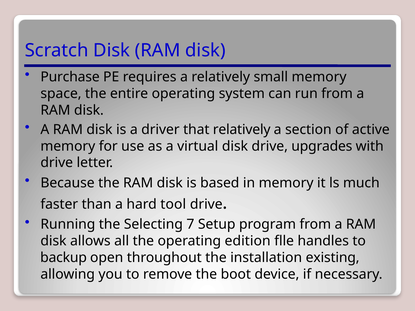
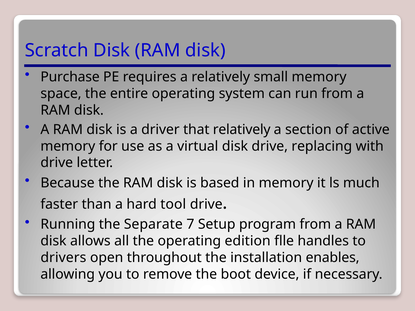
upgrades: upgrades -> replacing (322, 146)
Selecting: Selecting -> Separate (153, 225)
backup: backup -> drivers (63, 258)
existing: existing -> enables (333, 258)
